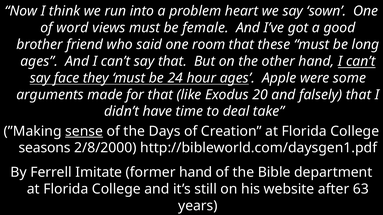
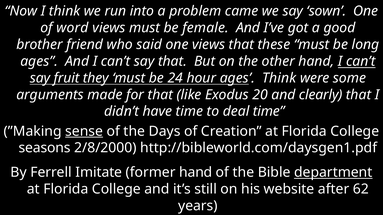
heart: heart -> came (242, 11)
one room: room -> views (209, 45)
face: face -> fruit (67, 78)
ages Apple: Apple -> Think (279, 78)
falsely: falsely -> clearly (321, 95)
deal take: take -> time (269, 112)
department underline: none -> present (333, 173)
63: 63 -> 62 (361, 189)
